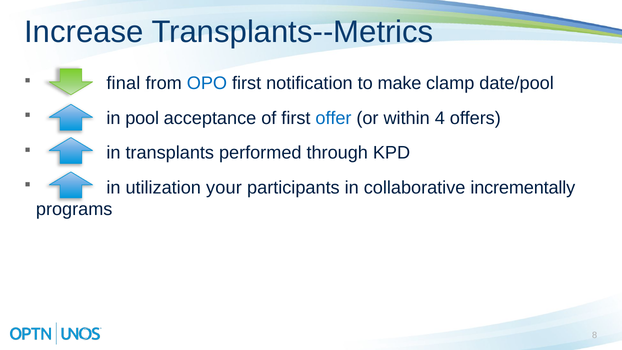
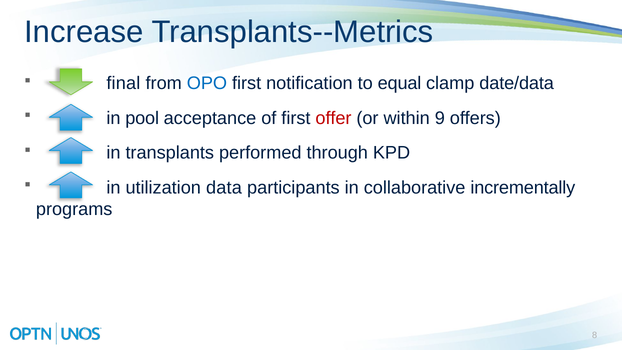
make: make -> equal (400, 83)
date/pool: date/pool -> date/data (517, 83)
offer colour: blue -> red (333, 118)
4: 4 -> 9 (440, 118)
your: your -> data (224, 188)
